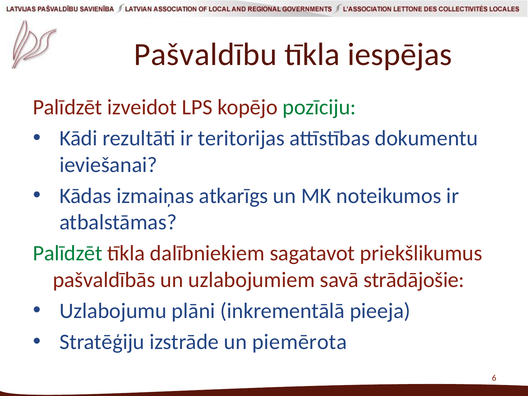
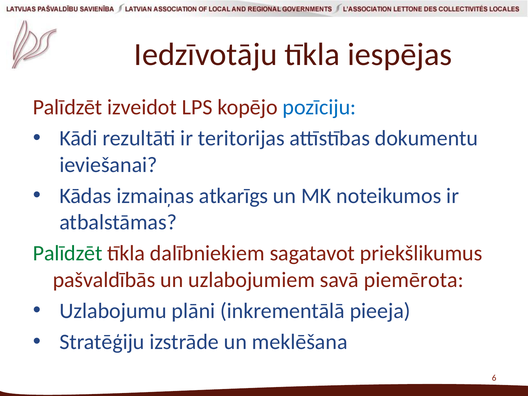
Pašvaldību: Pašvaldību -> Iedzīvotāju (206, 54)
pozīciju colour: green -> blue (319, 107)
strādājošie: strādājošie -> piemērota (414, 280)
piemērota: piemērota -> meklēšana (300, 342)
